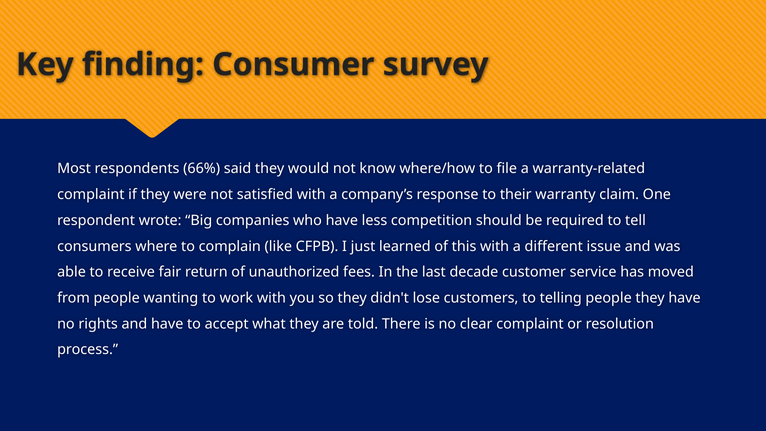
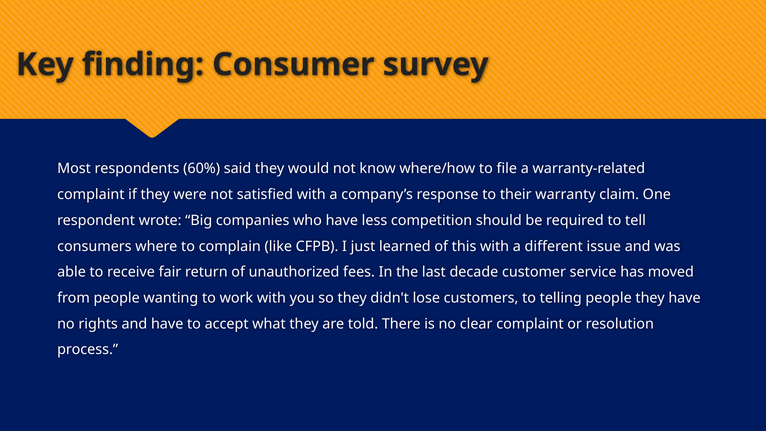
66%: 66% -> 60% (202, 169)
